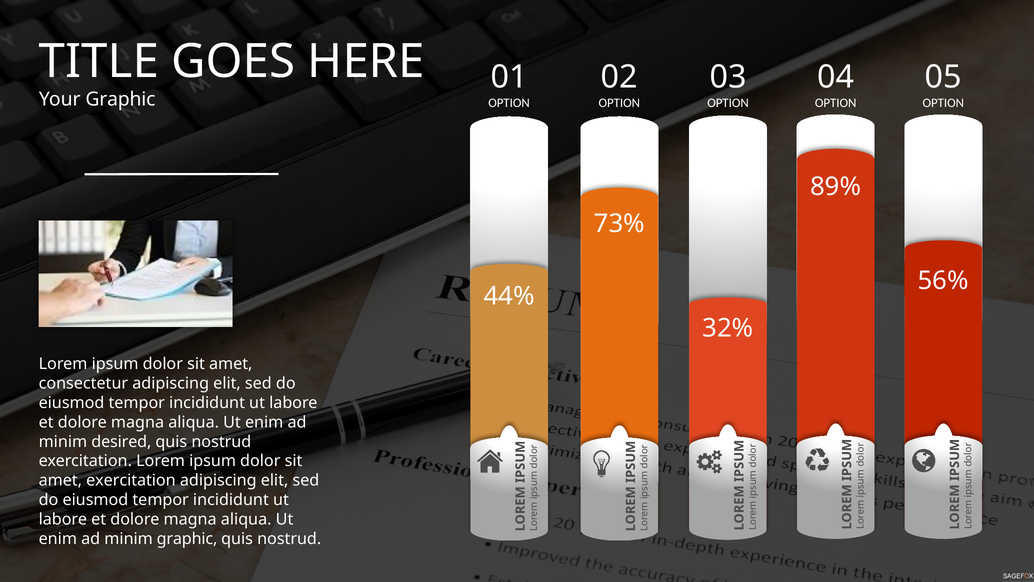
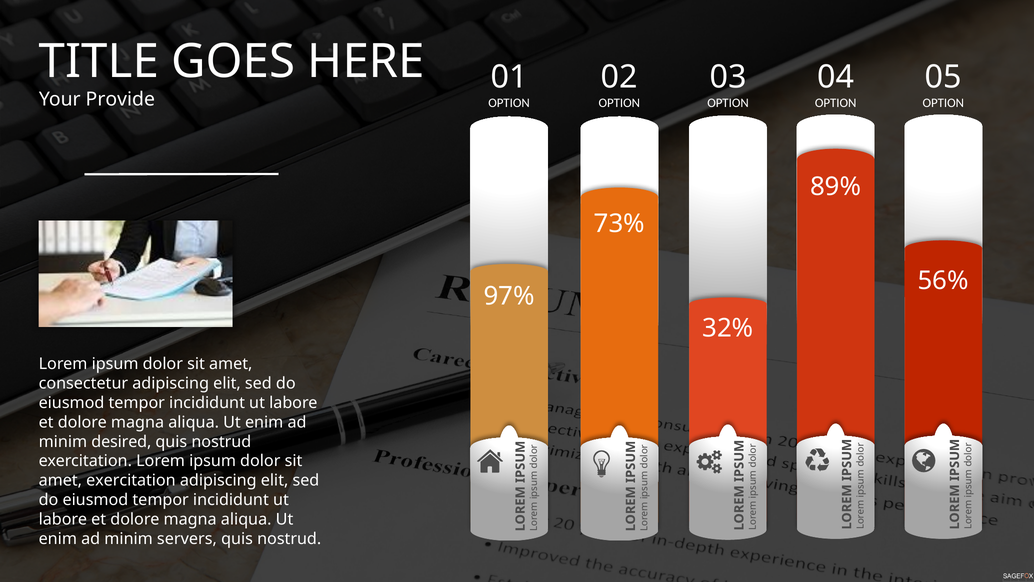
Your Graphic: Graphic -> Provide (120, 99)
44%: 44% -> 97% (509, 296)
minim graphic: graphic -> servers (187, 538)
